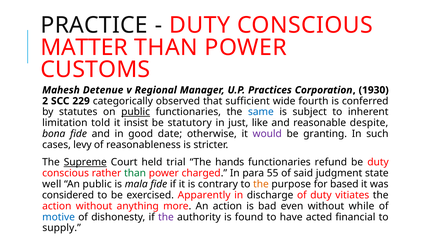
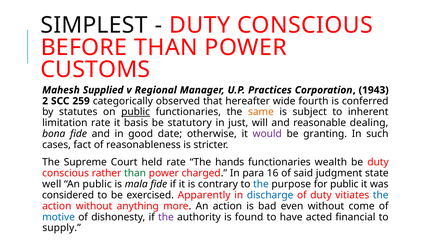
PRACTICE: PRACTICE -> SIMPLEST (94, 25)
MATTER: MATTER -> BEFORE (84, 48)
Detenue: Detenue -> Supplied (103, 90)
1930: 1930 -> 1943 (374, 90)
229: 229 -> 259 (81, 101)
sufficient: sufficient -> hereafter (248, 101)
same colour: blue -> orange (261, 112)
limitation told: told -> rate (101, 123)
insist: insist -> basis (136, 123)
like: like -> will (260, 123)
despite: despite -> dealing (369, 123)
levy: levy -> fact (82, 145)
Supreme underline: present -> none (85, 162)
held trial: trial -> rate (176, 162)
refund: refund -> wealth (331, 162)
55: 55 -> 16 (273, 173)
the colour: orange -> blue (261, 184)
for based: based -> public (344, 184)
discharge colour: black -> blue (270, 195)
the colour: black -> blue (381, 195)
while: while -> come (362, 206)
